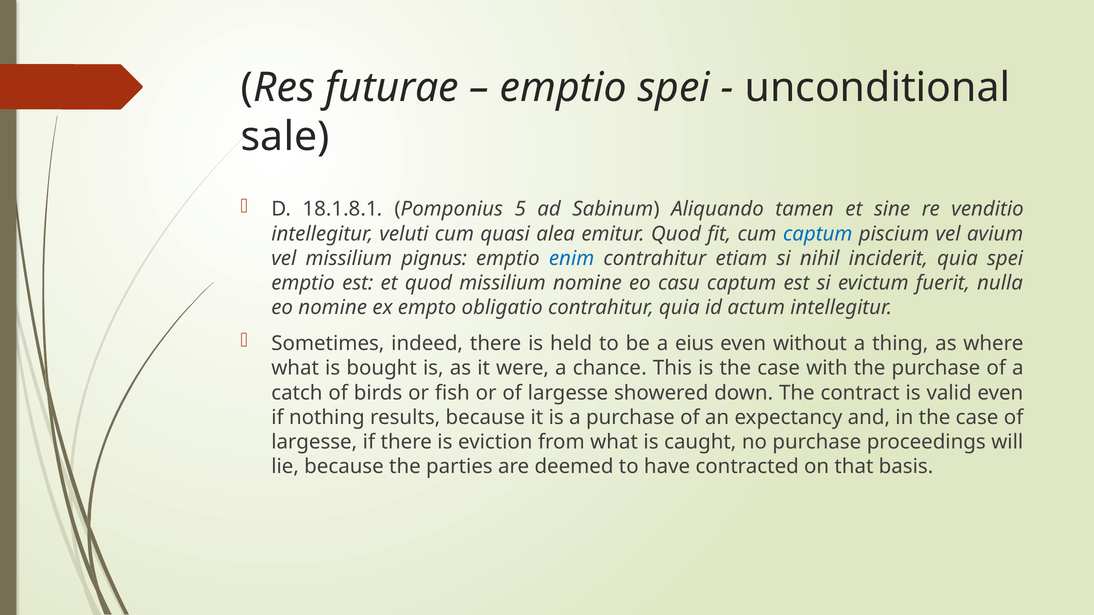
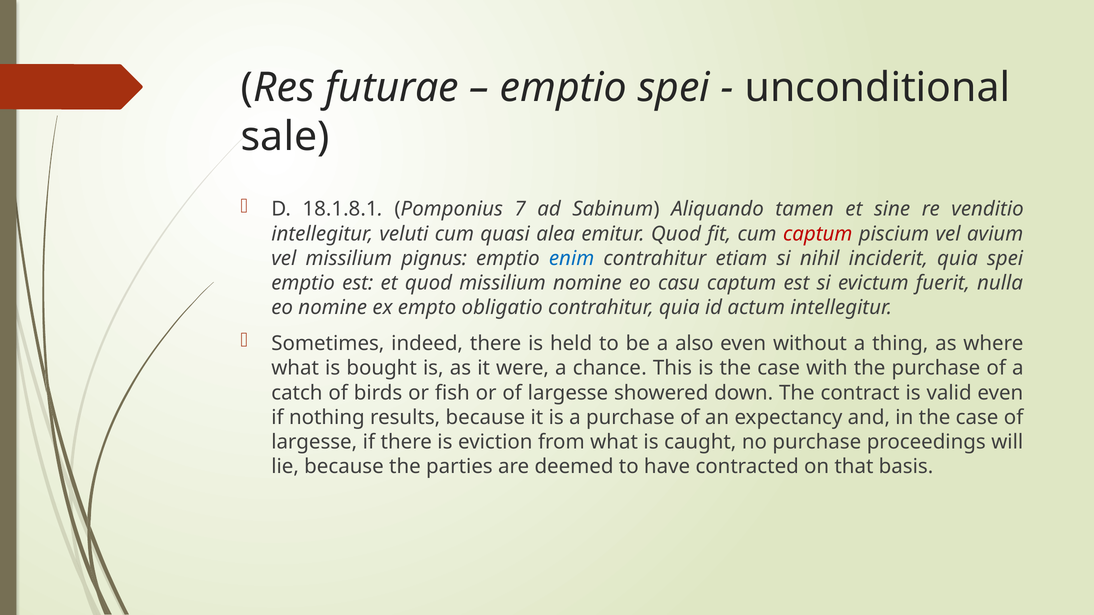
5: 5 -> 7 (520, 209)
captum colour: blue -> red (818, 234)
eius: eius -> also (694, 344)
